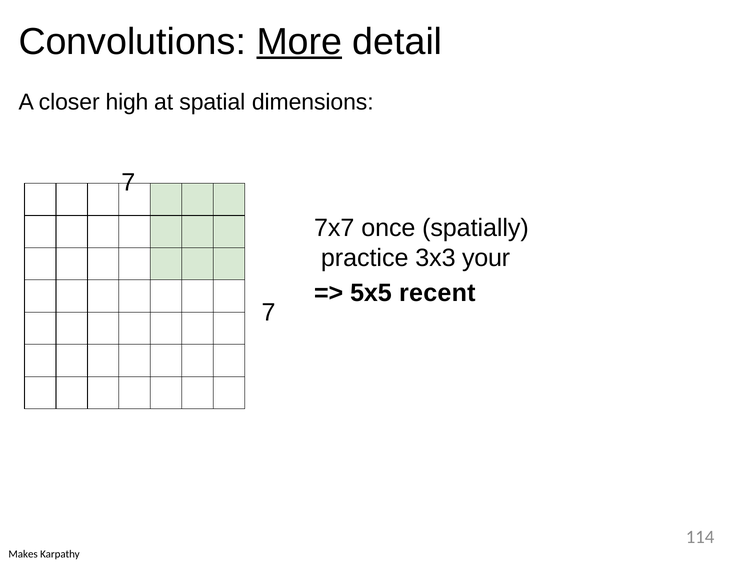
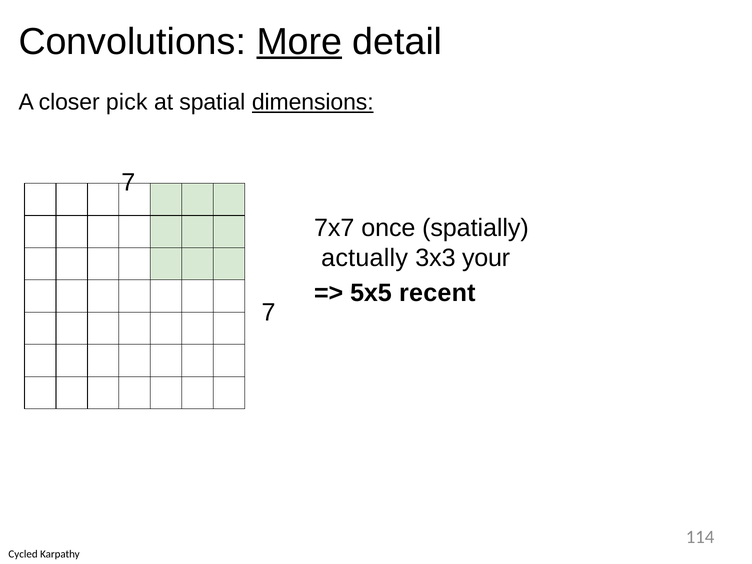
high: high -> pick (127, 102)
dimensions underline: none -> present (313, 102)
practice: practice -> actually (365, 258)
Makes: Makes -> Cycled (23, 554)
